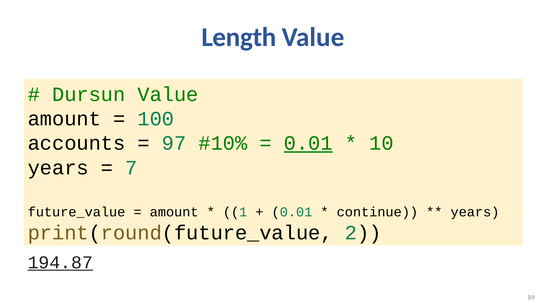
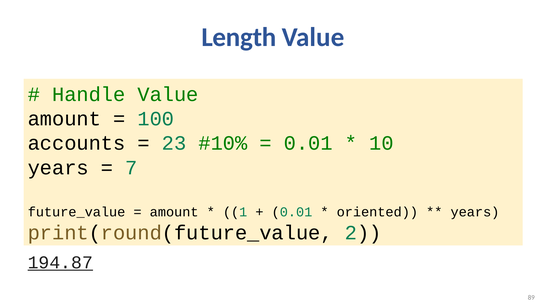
Dursun: Dursun -> Handle (89, 94)
97: 97 -> 23 (174, 143)
0.01 underline: present -> none (308, 143)
continue: continue -> oriented (377, 212)
